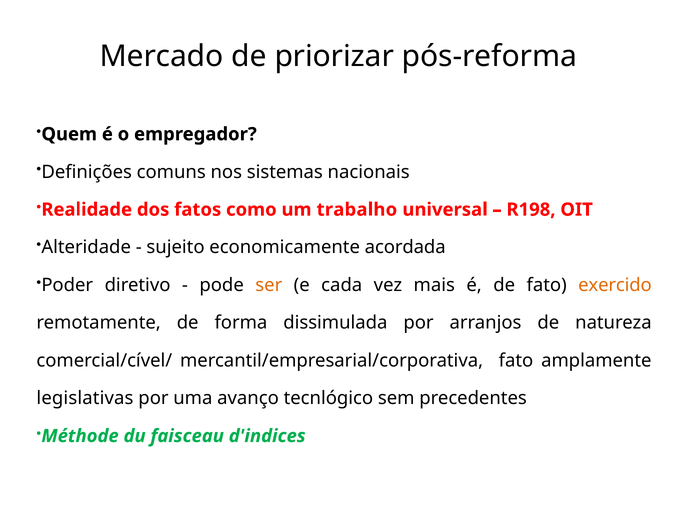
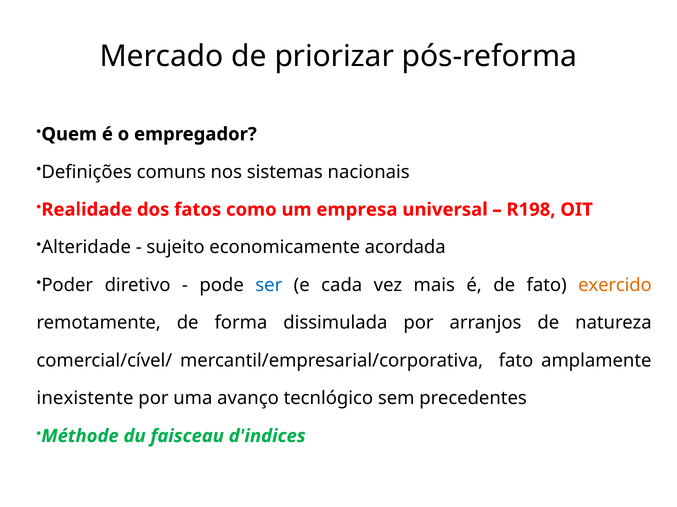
trabalho: trabalho -> empresa (357, 210)
ser colour: orange -> blue (269, 286)
legislativas: legislativas -> inexistente (85, 399)
